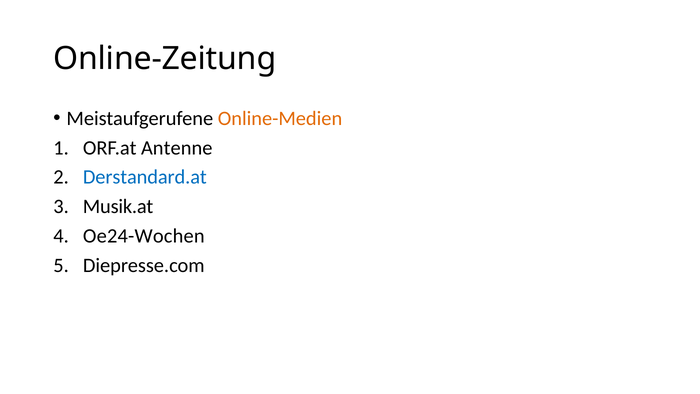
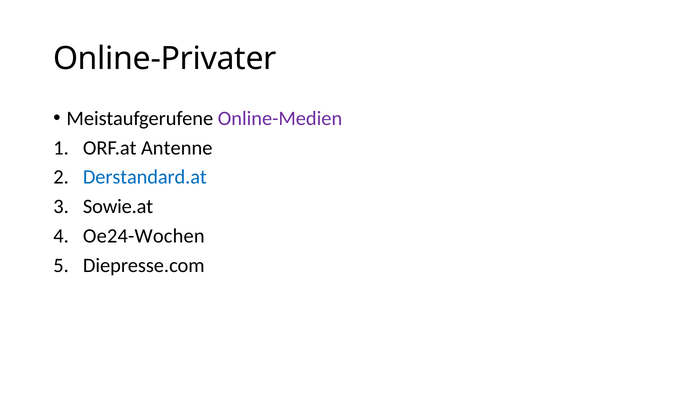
Online-Zeitung: Online-Zeitung -> Online-Privater (165, 59)
Online-Medien colour: orange -> purple (280, 118)
Musik.at: Musik.at -> Sowie.at (118, 206)
